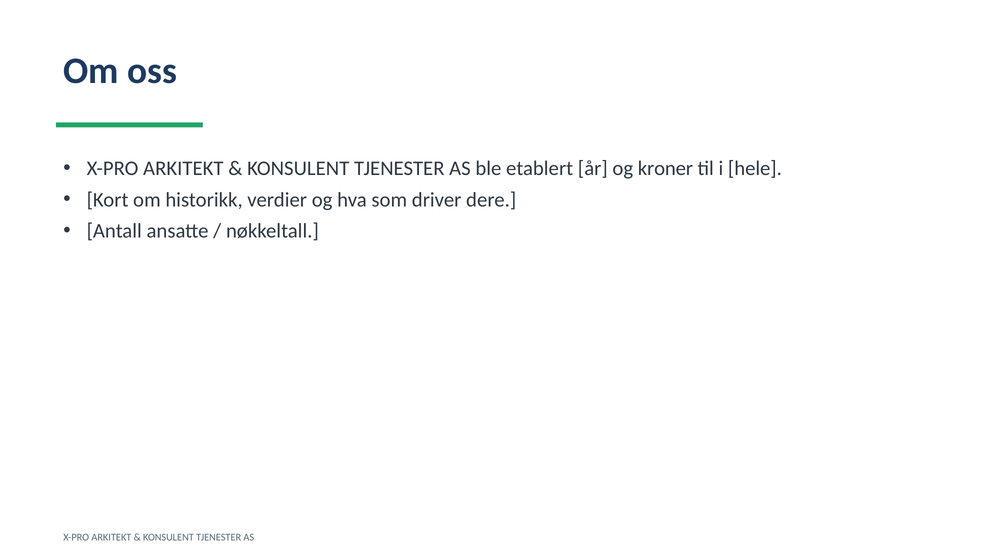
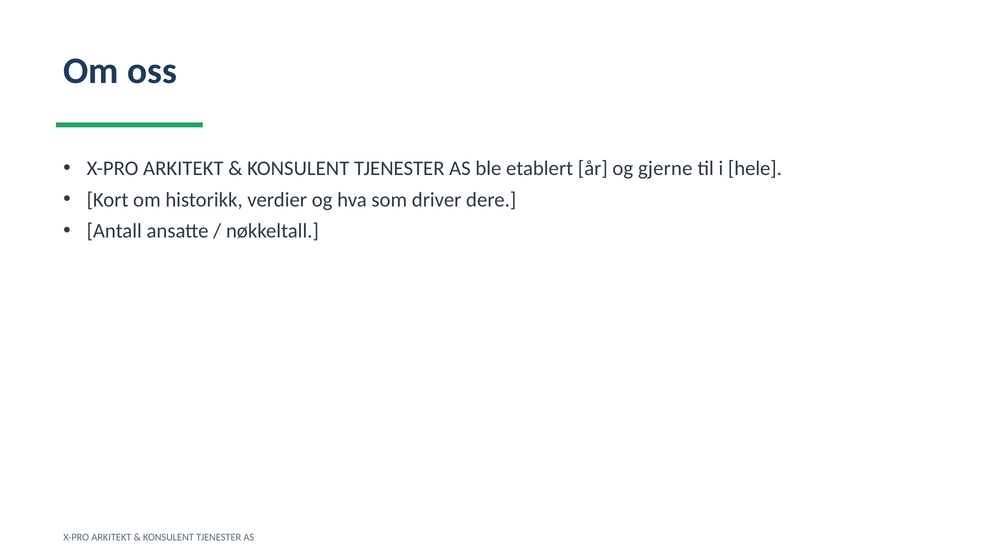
kroner: kroner -> gjerne (665, 169)
